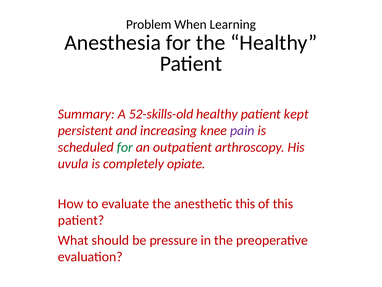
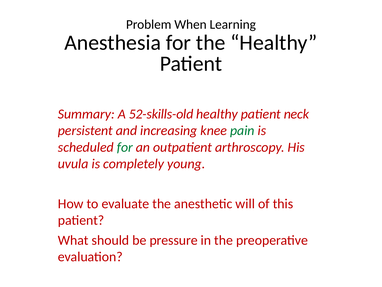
kept: kept -> neck (296, 114)
pain colour: purple -> green (242, 130)
opiate: opiate -> young (186, 163)
anesthetic this: this -> will (245, 203)
